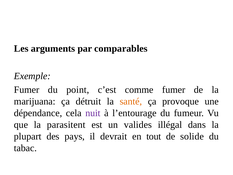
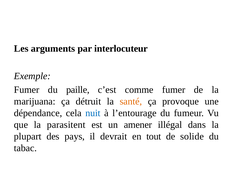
comparables: comparables -> interlocuteur (121, 48)
point: point -> paille (78, 90)
nuit colour: purple -> blue (93, 113)
valides: valides -> amener (138, 125)
